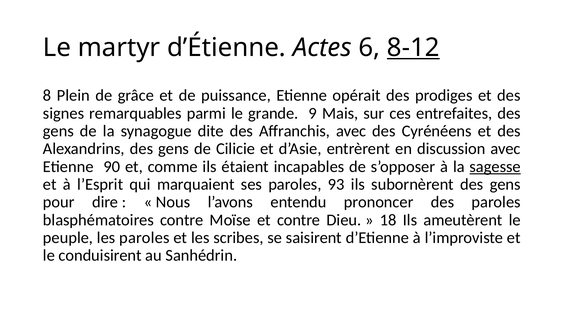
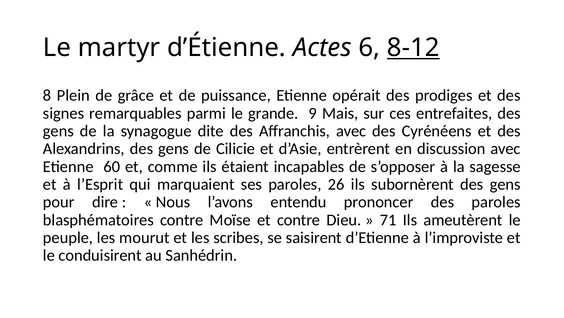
90: 90 -> 60 (112, 166)
sagesse underline: present -> none (495, 166)
93: 93 -> 26 (336, 184)
18: 18 -> 71 (388, 219)
les paroles: paroles -> mourut (144, 237)
